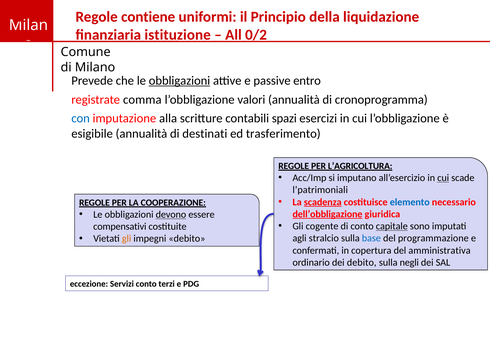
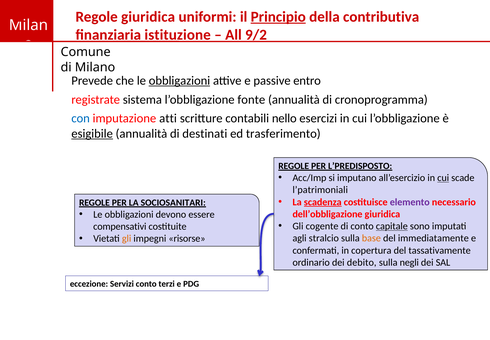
Regole contiene: contiene -> giuridica (148, 17)
Principio underline: none -> present (278, 17)
liquidazione: liquidazione -> contributiva (381, 17)
0/2: 0/2 -> 9/2 (256, 35)
comma: comma -> sistema (142, 99)
valori: valori -> fonte (251, 99)
alla: alla -> atti (168, 118)
spazi: spazi -> nello (284, 118)
esigibile underline: none -> present (92, 133)
L’AGRICOLTURA: L’AGRICOLTURA -> L’PREDISPOSTO (360, 166)
elemento colour: blue -> purple (410, 202)
COOPERAZIONE: COOPERAZIONE -> SOCIOSANITARI (173, 202)
devono underline: present -> none (171, 214)
dell’obbligazione underline: present -> none (327, 214)
impegni debito: debito -> risorse (187, 238)
base colour: blue -> orange (371, 238)
programmazione: programmazione -> immediatamente (433, 238)
amministrativa: amministrativa -> tassativamente (440, 250)
